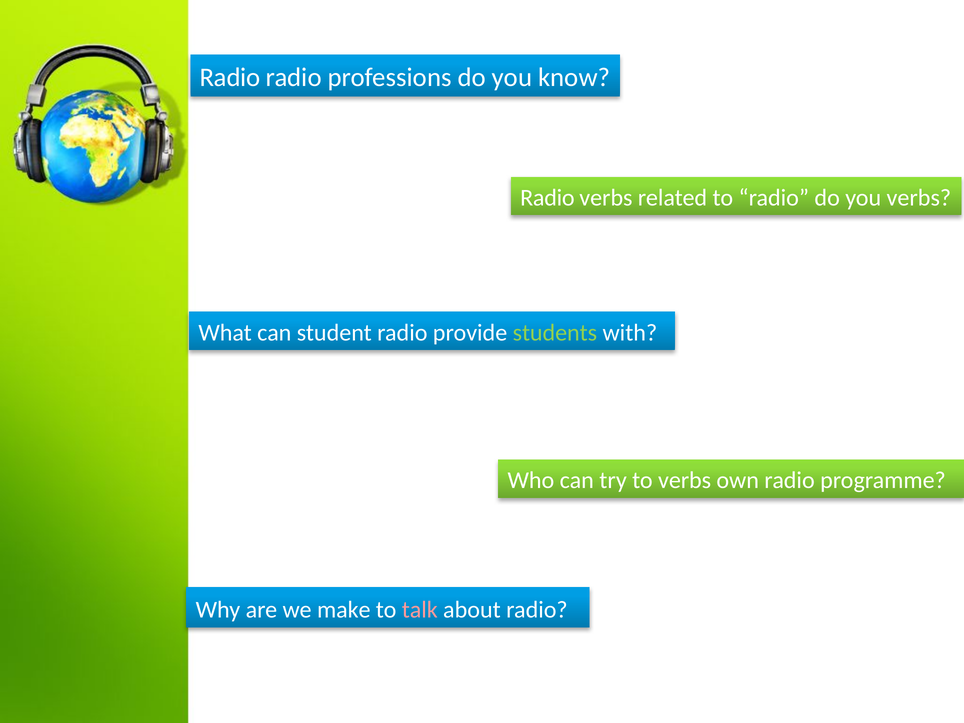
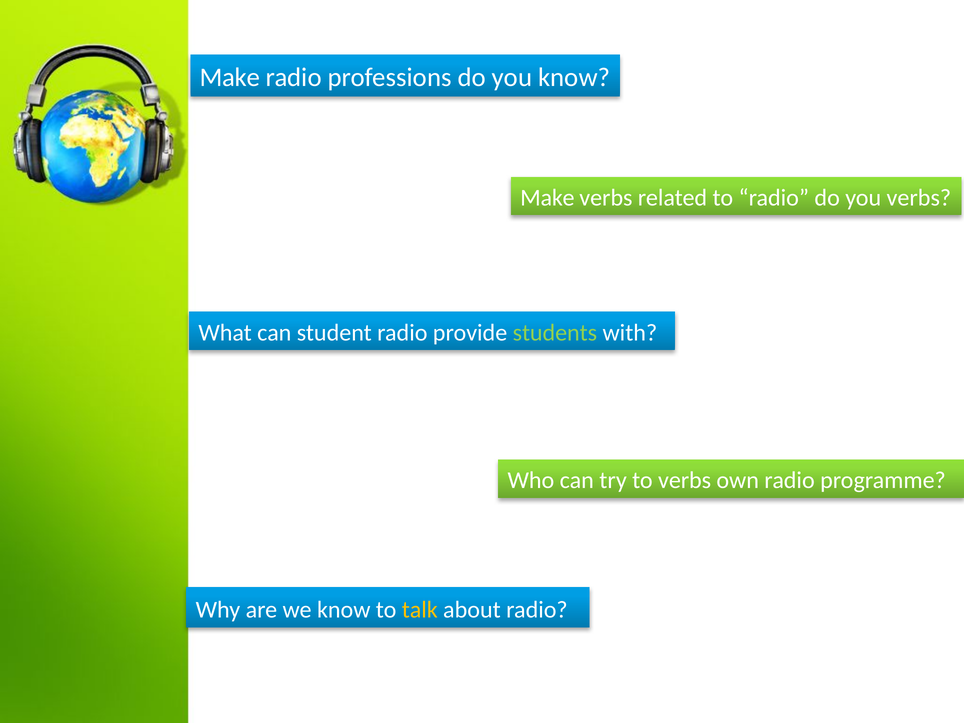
Radio: Radio -> Make (230, 77)
Radio: Radio -> Make (547, 198)
we make: make -> know (344, 610)
talk colour: pink -> yellow (420, 610)
